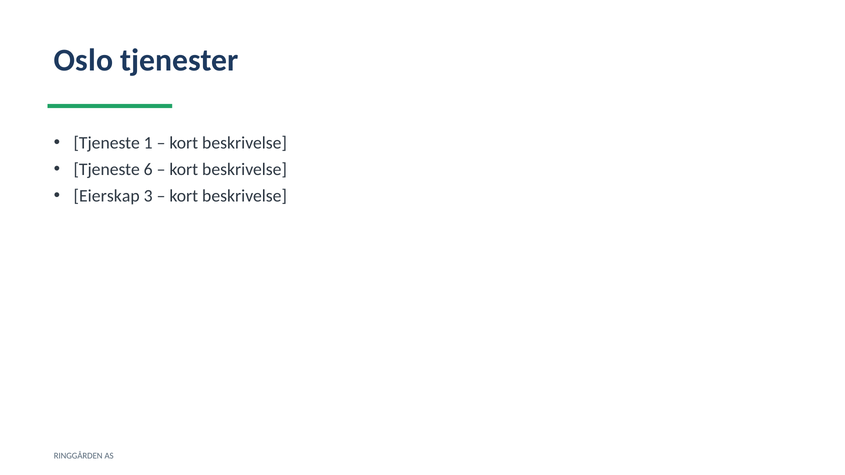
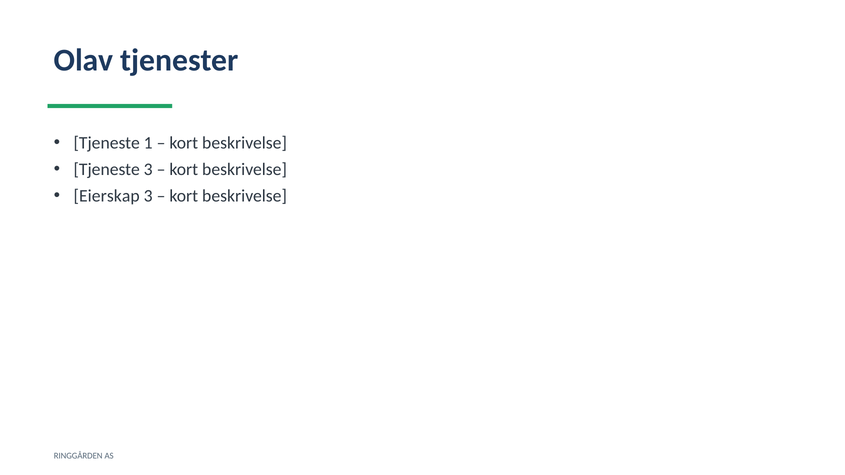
Oslo: Oslo -> Olav (84, 60)
Tjeneste 6: 6 -> 3 (148, 170)
